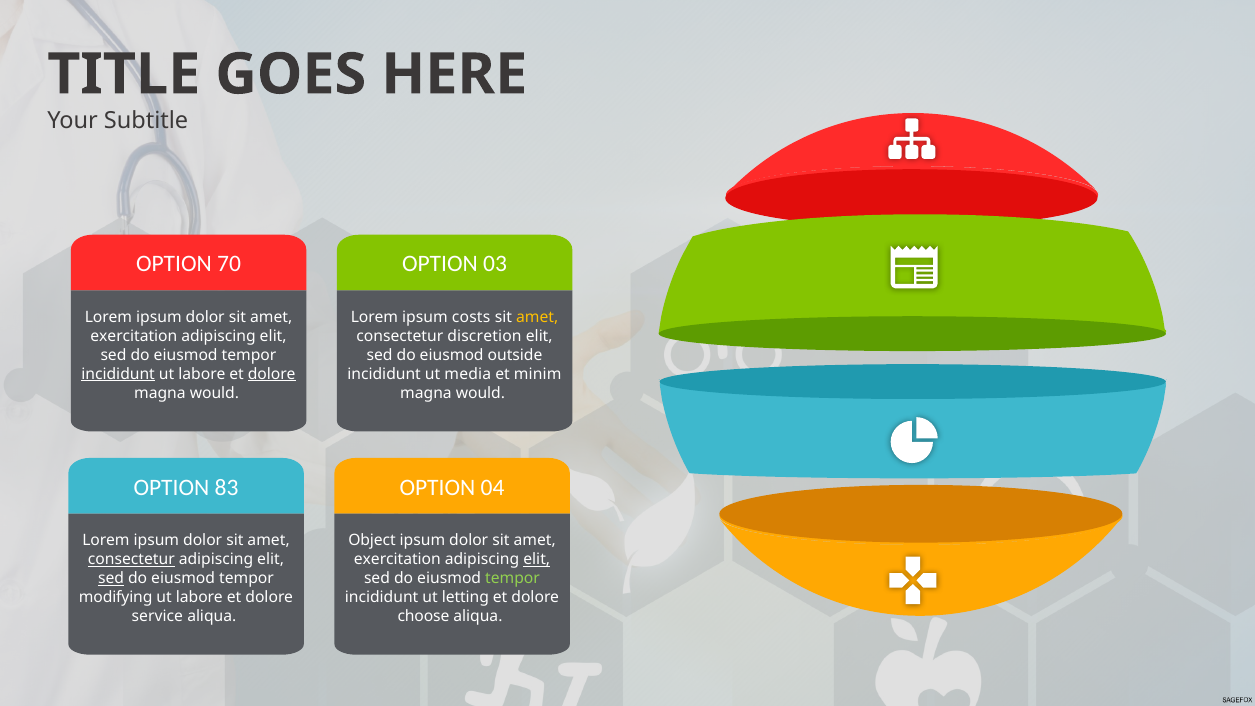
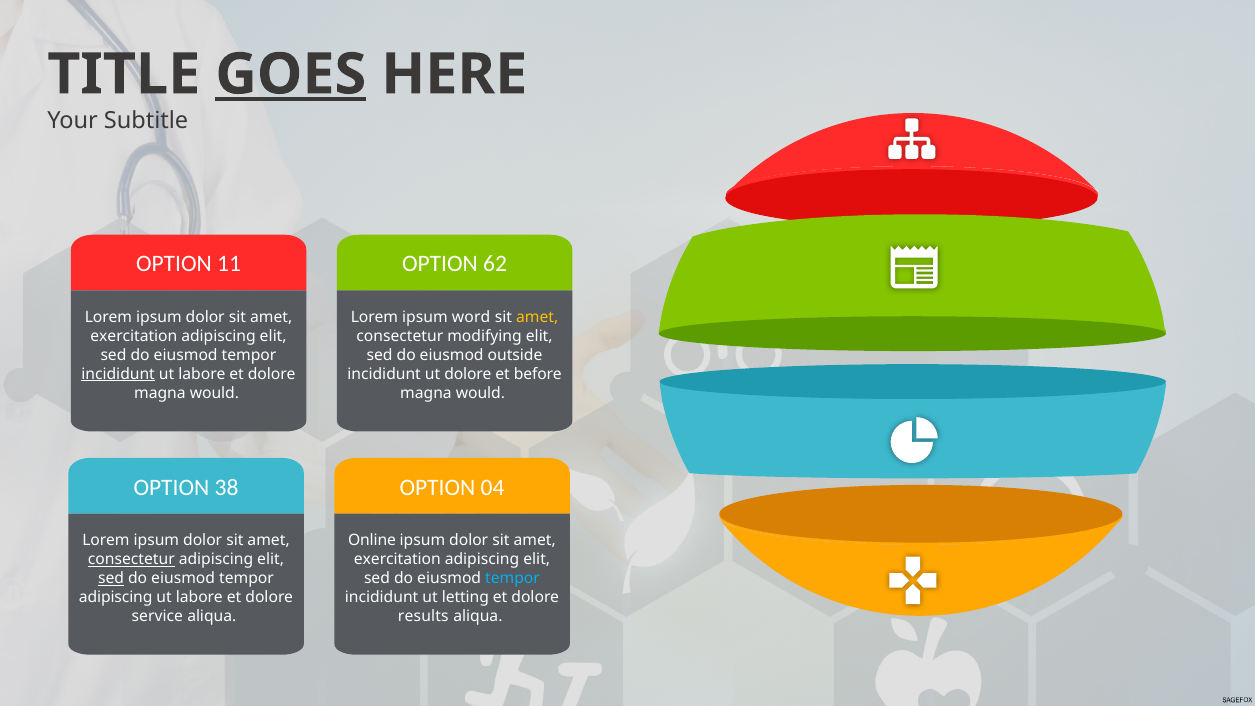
GOES underline: none -> present (291, 74)
70: 70 -> 11 (229, 264)
03: 03 -> 62 (495, 264)
costs: costs -> word (471, 318)
discretion: discretion -> modifying (485, 336)
dolore underline: present -> none (272, 374)
ut media: media -> dolore (468, 374)
minim: minim -> before (538, 374)
83: 83 -> 38 (227, 487)
Object: Object -> Online (372, 541)
elit underline: present -> none (537, 559)
tempor colour: light green -> light blue (513, 578)
modifying: modifying -> adipiscing (116, 597)
choose: choose -> results (423, 616)
